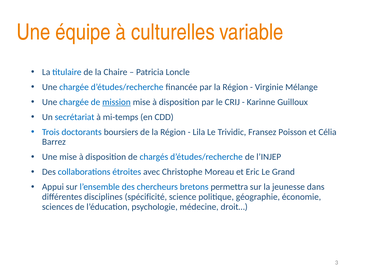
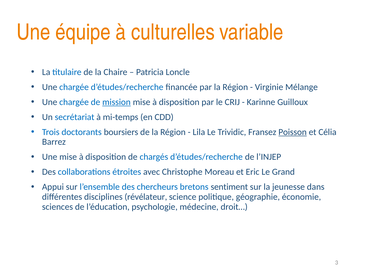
Poisson underline: none -> present (293, 132)
permettra: permettra -> sentiment (229, 187)
spécificité: spécificité -> révélateur (146, 197)
